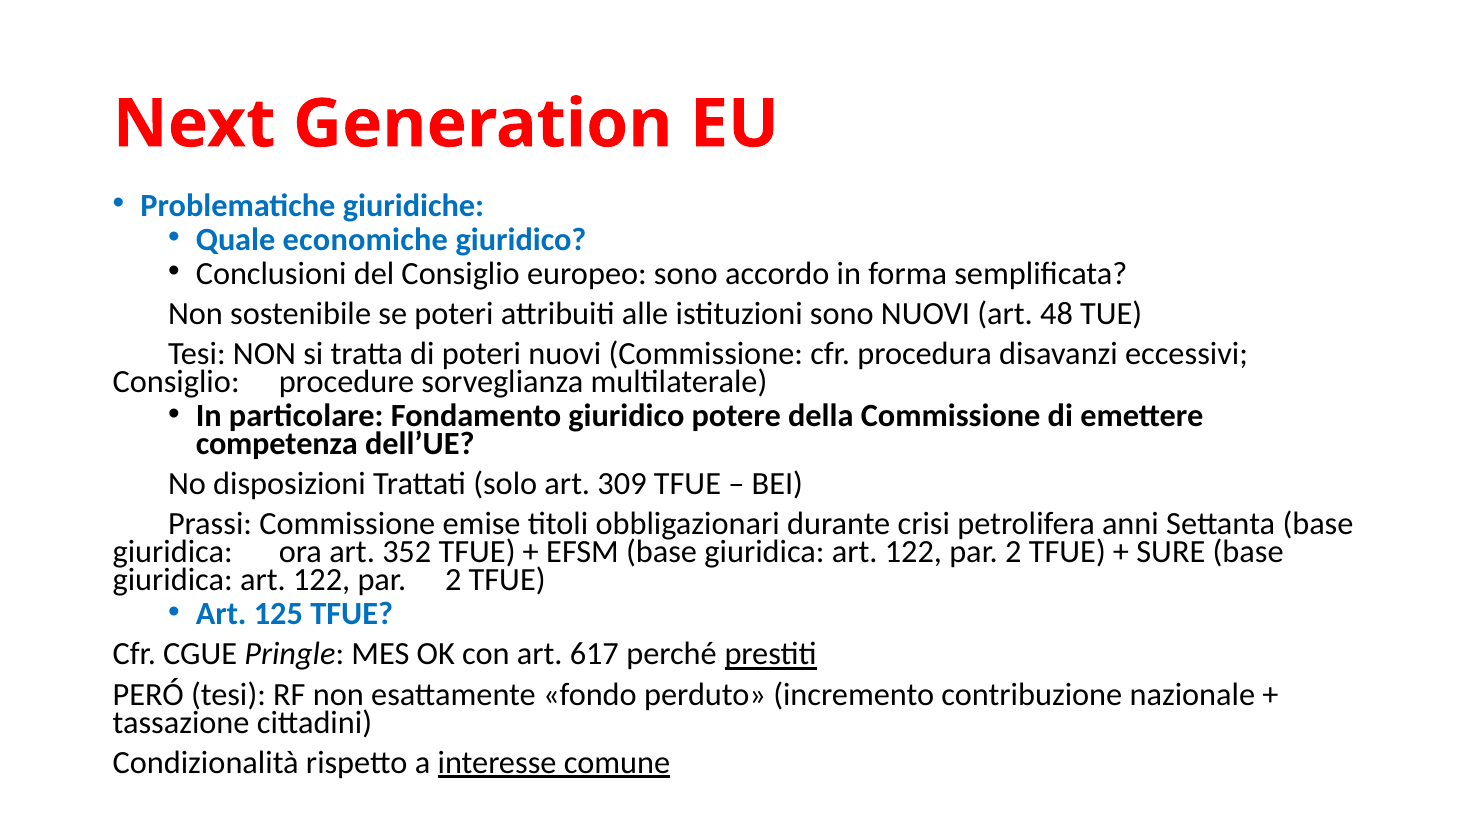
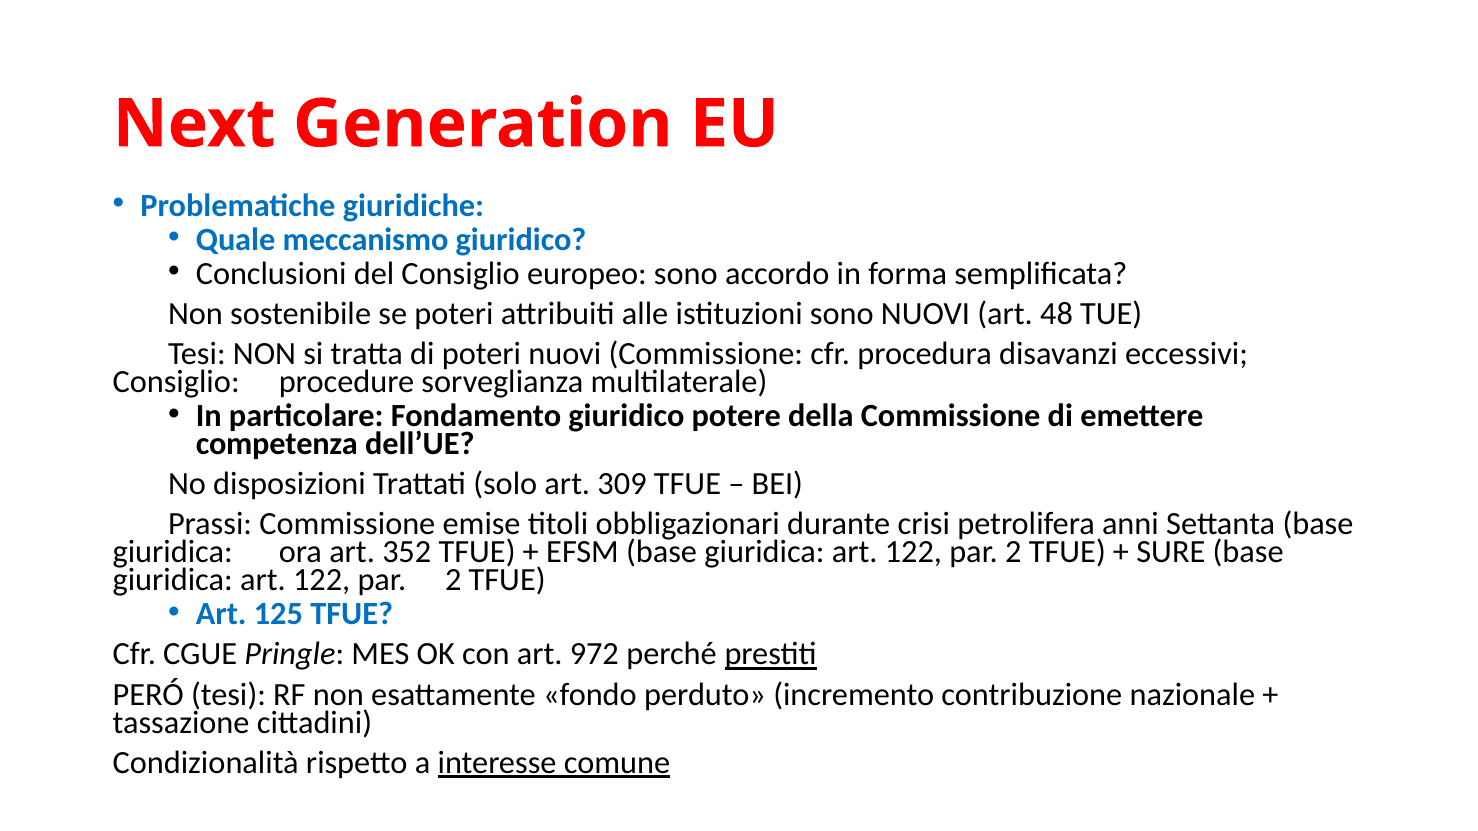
economiche: economiche -> meccanismo (366, 240)
617: 617 -> 972 (594, 655)
